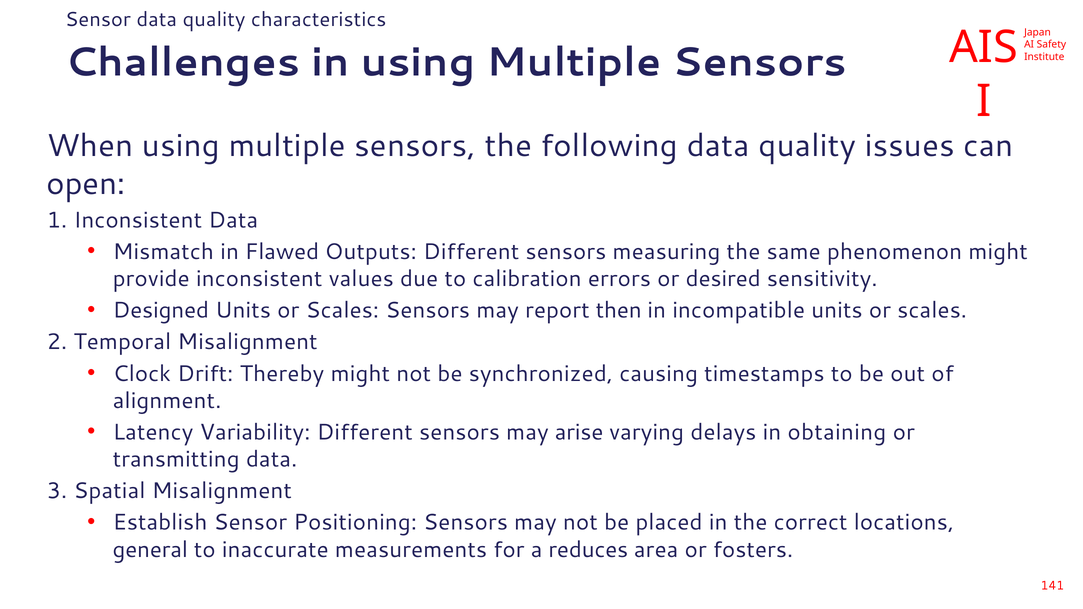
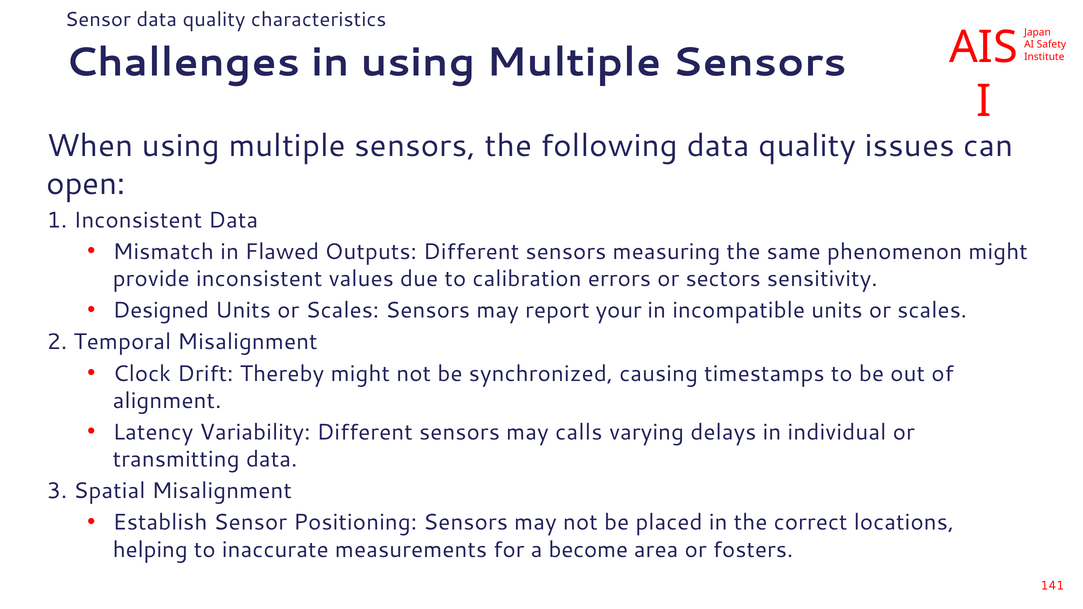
desired: desired -> sectors (723, 279)
then: then -> your (619, 311)
arise: arise -> calls (579, 432)
obtaining: obtaining -> individual (837, 432)
general: general -> helping (150, 550)
reduces: reduces -> become (588, 550)
